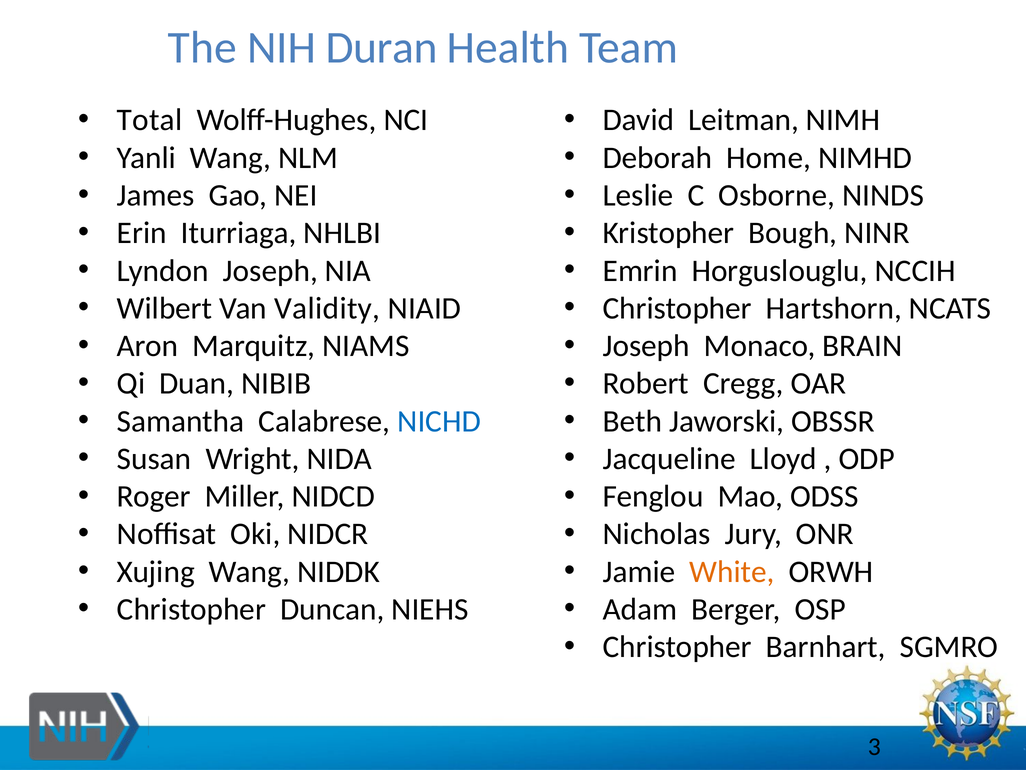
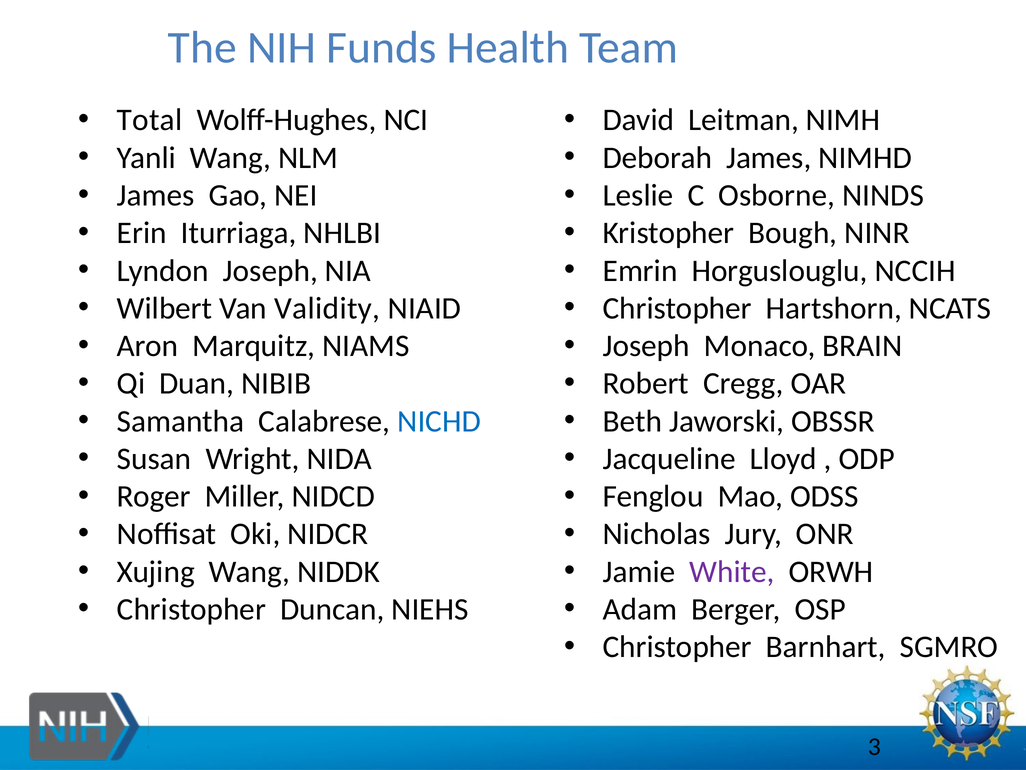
Duran: Duran -> Funds (382, 48)
Deborah Home: Home -> James (769, 158)
White colour: orange -> purple (732, 571)
